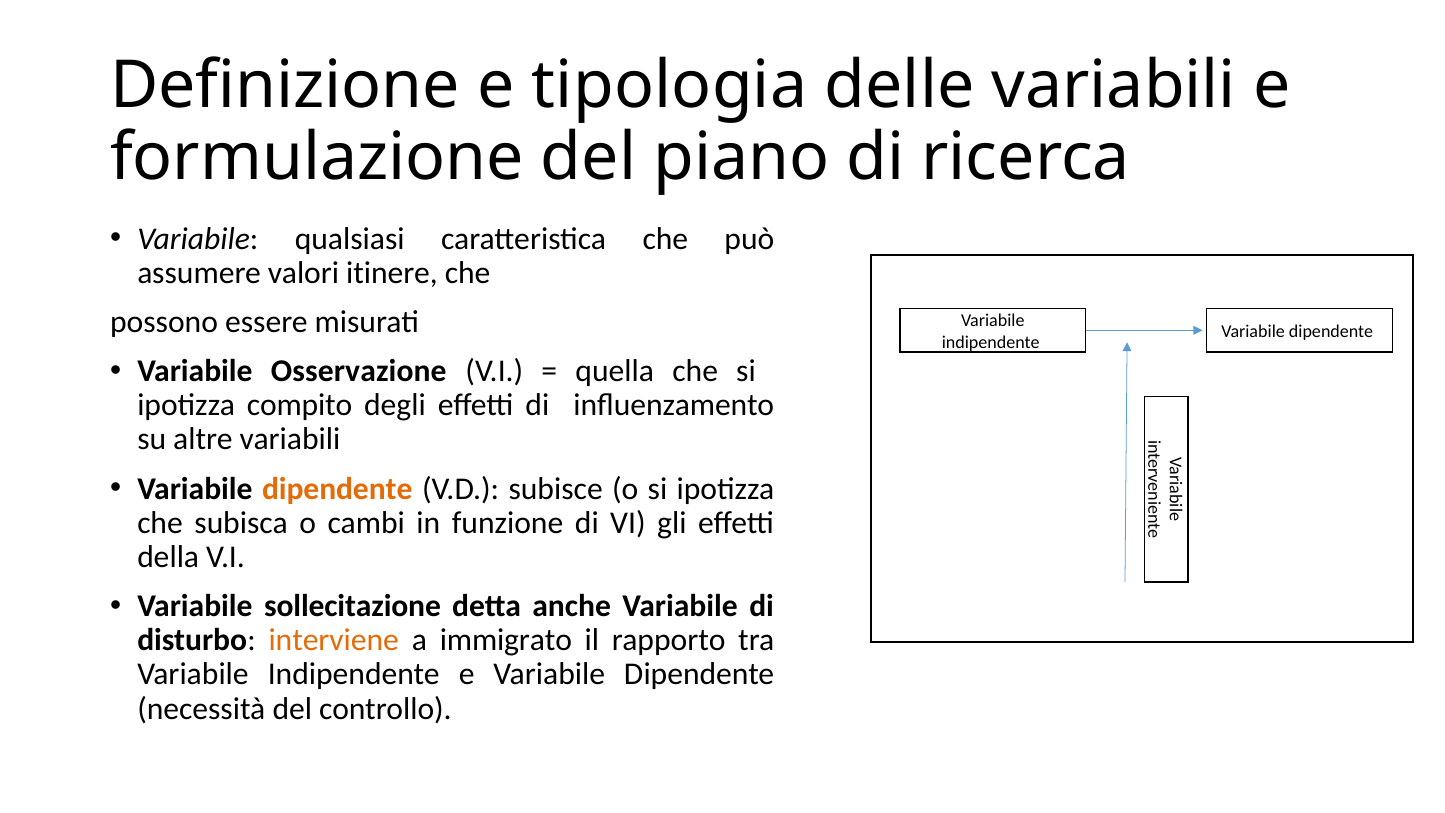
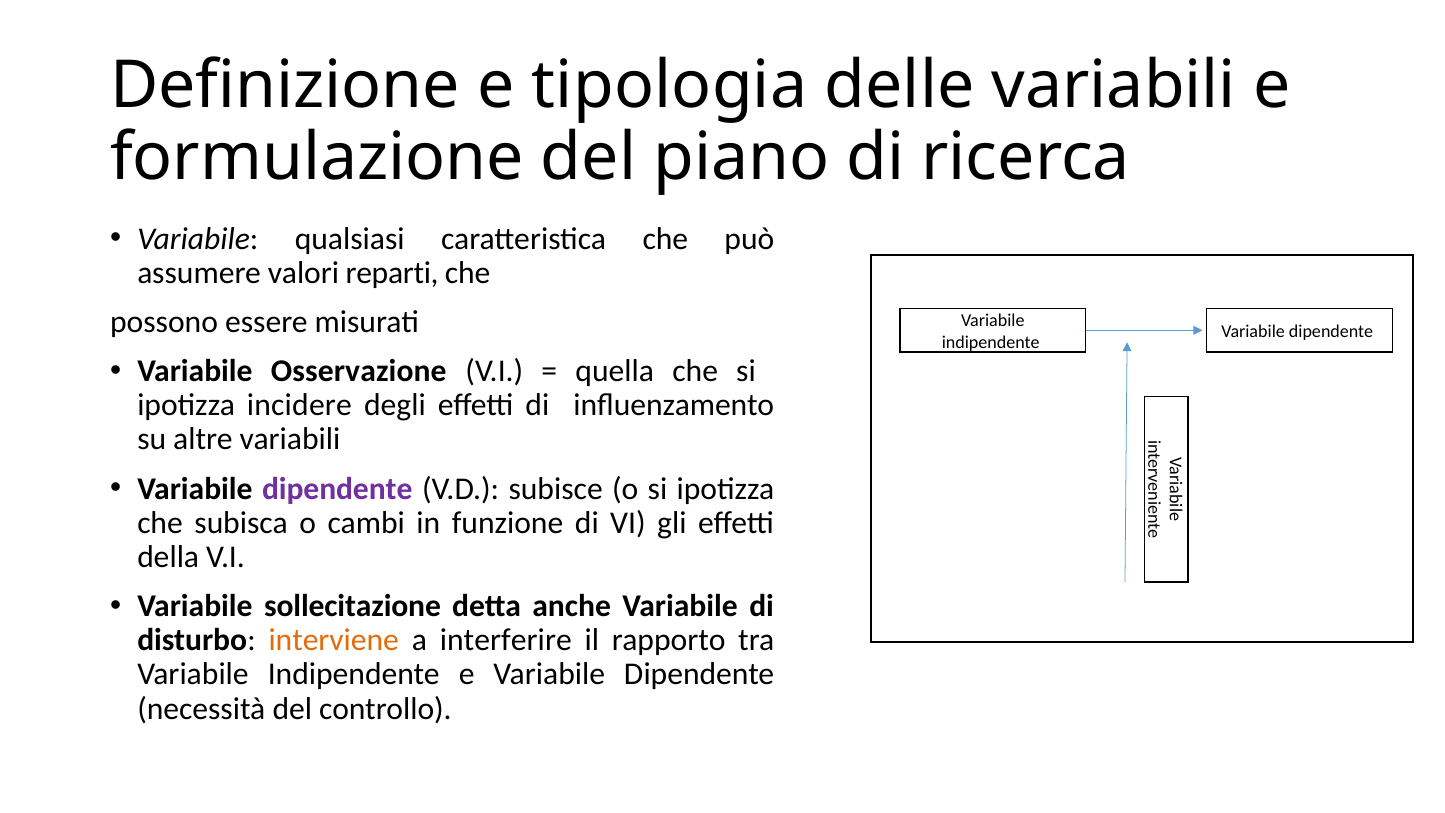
itinere: itinere -> reparti (392, 273)
compito: compito -> incidere (299, 405)
dipendente colour: orange -> purple (337, 489)
immigrato: immigrato -> interferire (506, 640)
